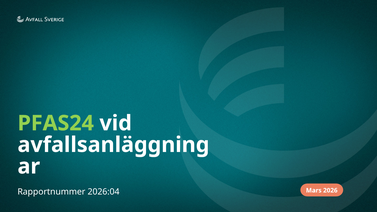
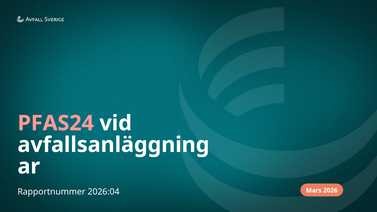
PFAS24 colour: light green -> pink (56, 123)
